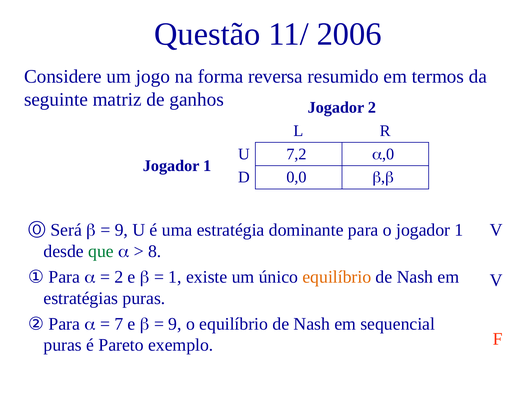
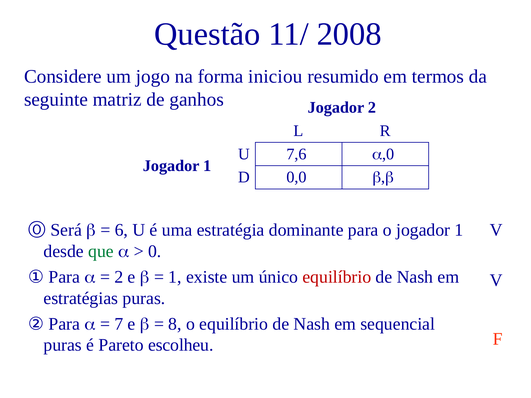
2006: 2006 -> 2008 (349, 34)
reversa: reversa -> iniciou (275, 77)
7,2: 7,2 -> 7,6 (297, 154)
9: 9 -> 6 (121, 230)
8: 8 -> 0 (155, 252)
equilíbrio colour: orange -> red (337, 277)
9: 9 -> 8 (175, 324)
exemplo: exemplo -> escolheu (181, 345)
